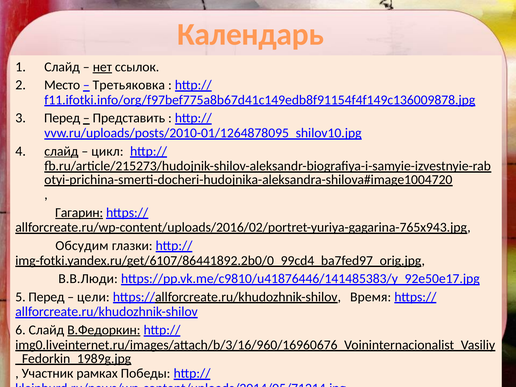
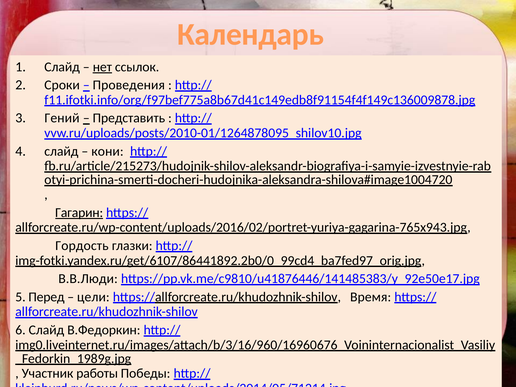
Место: Место -> Сроки (62, 85)
Третьяковка: Третьяковка -> Проведения (129, 85)
Перед: Перед -> Гений (62, 118)
слайд underline: present -> none (61, 151)
цикл: цикл -> кони (107, 151)
Обсудим: Обсудим -> Гордость (82, 246)
В.Федоркин underline: present -> none (104, 330)
рамках: рамках -> работы (97, 373)
